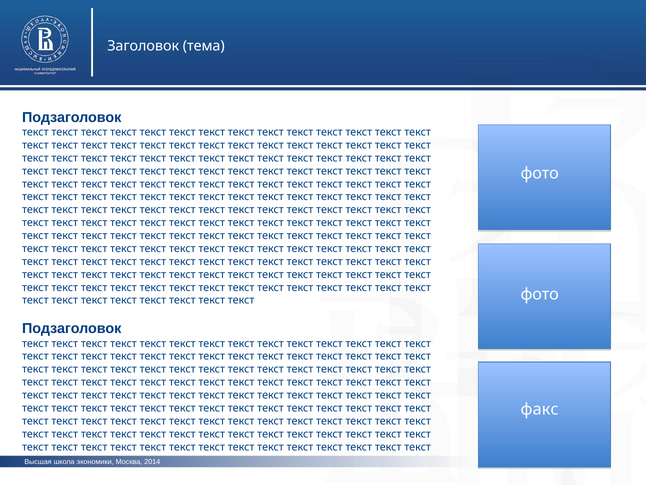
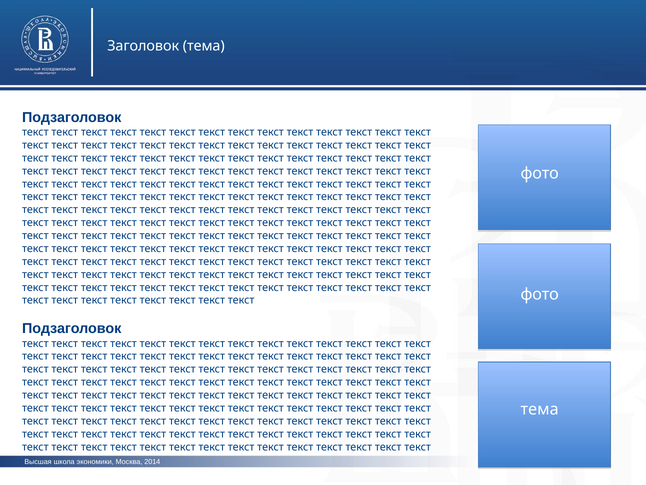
факс: факс -> тема (540, 409)
